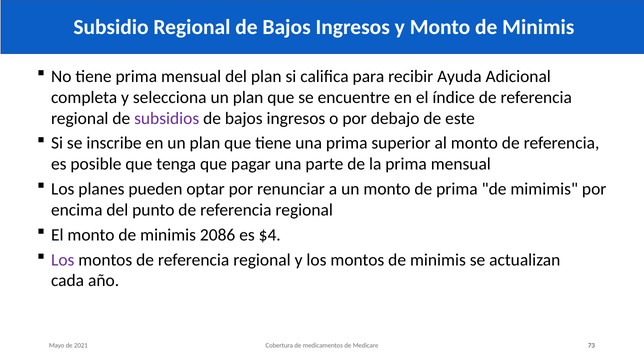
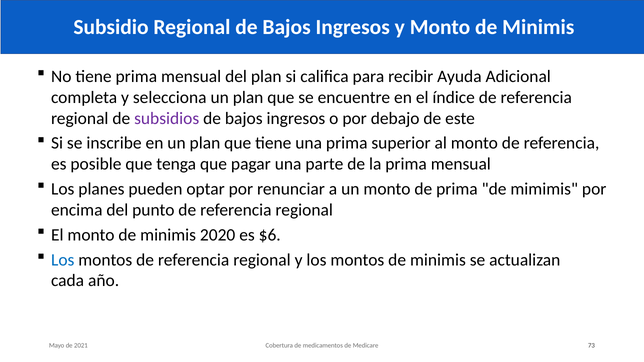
2086: 2086 -> 2020 (218, 235)
$4: $4 -> $6 (270, 235)
Los colour: purple -> blue (63, 260)
